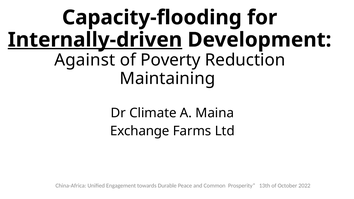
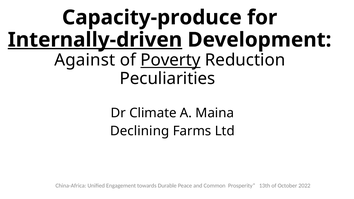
Capacity-flooding: Capacity-flooding -> Capacity-produce (152, 18)
Poverty underline: none -> present (171, 60)
Maintaining: Maintaining -> Peculiarities (168, 79)
Exchange: Exchange -> Declining (140, 131)
